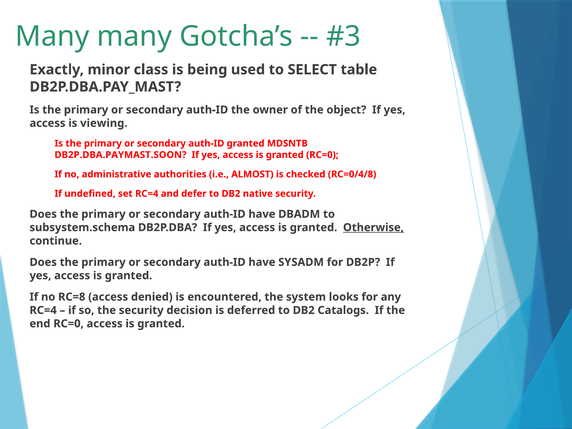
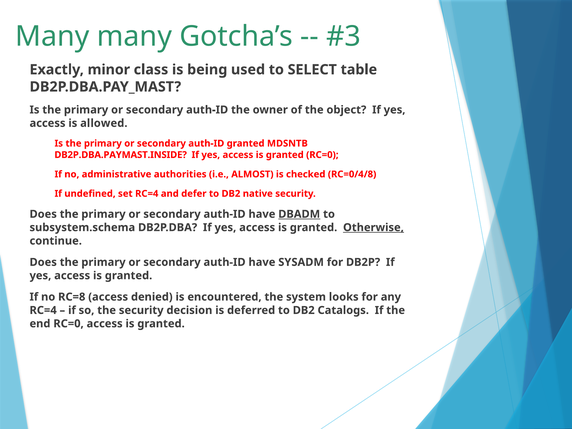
viewing: viewing -> allowed (104, 123)
DB2P.DBA.PAYMAST.SOON: DB2P.DBA.PAYMAST.SOON -> DB2P.DBA.PAYMAST.INSIDE (121, 155)
DBADM underline: none -> present (299, 214)
